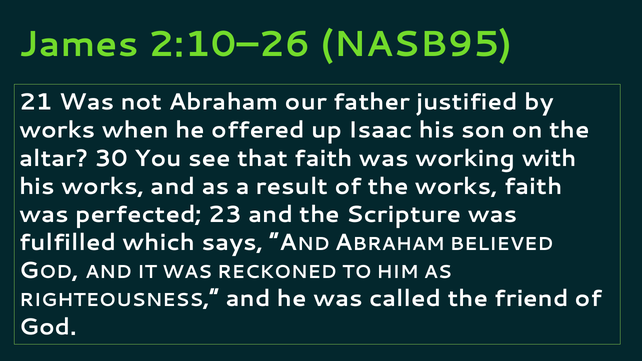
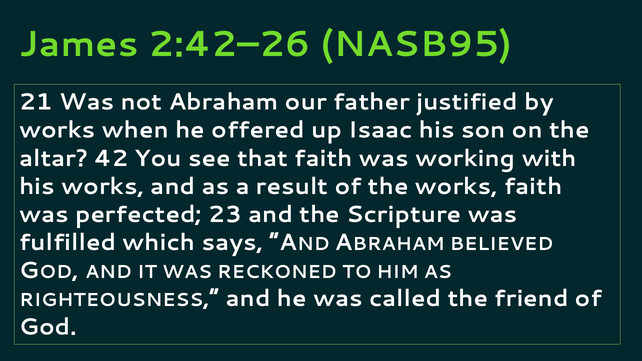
2:10–26: 2:10–26 -> 2:42–26 (229, 45)
30: 30 -> 42 (111, 158)
